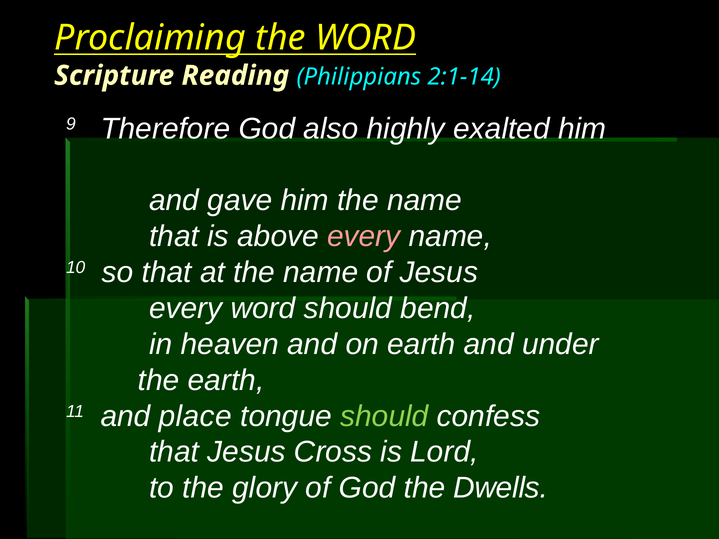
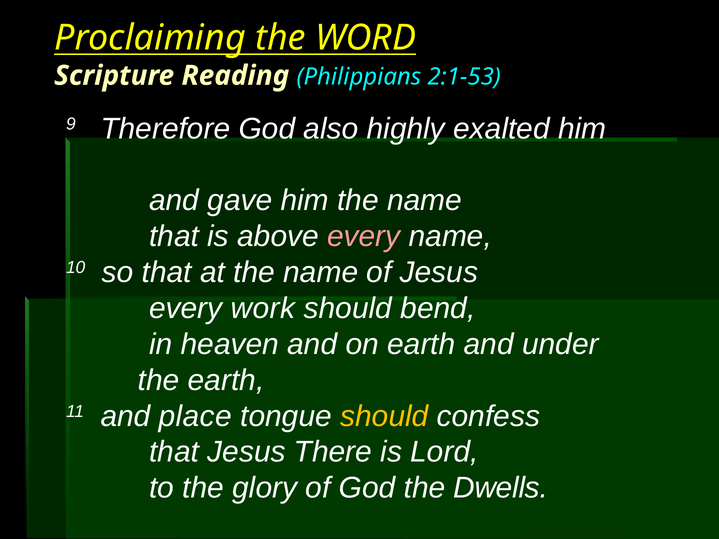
2:1-14: 2:1-14 -> 2:1-53 (464, 77)
every word: word -> work (263, 309)
should colour: light green -> yellow (384, 416)
Cross: Cross -> There (333, 452)
